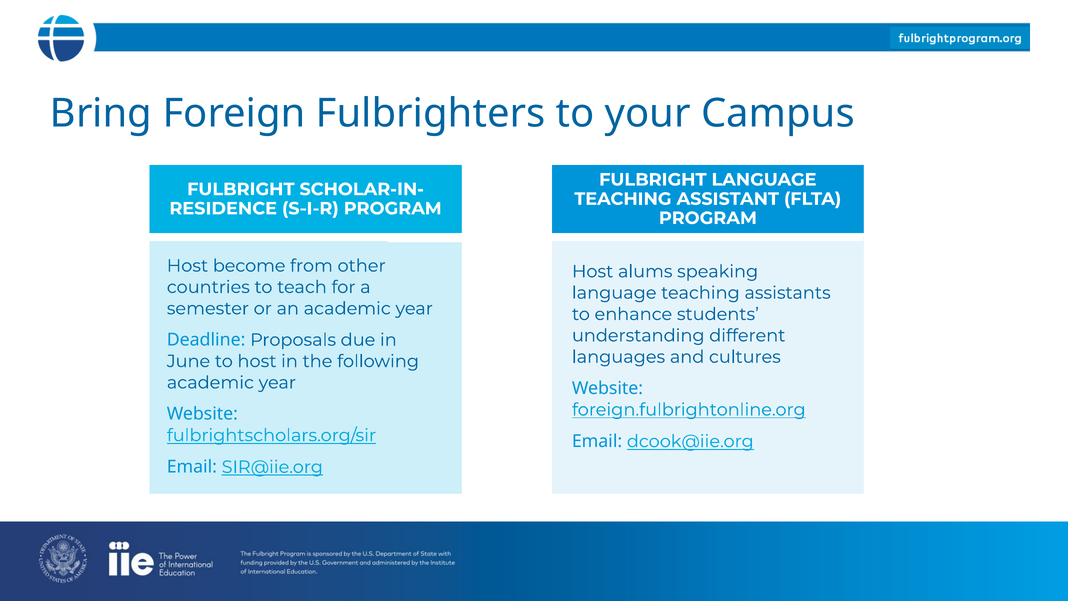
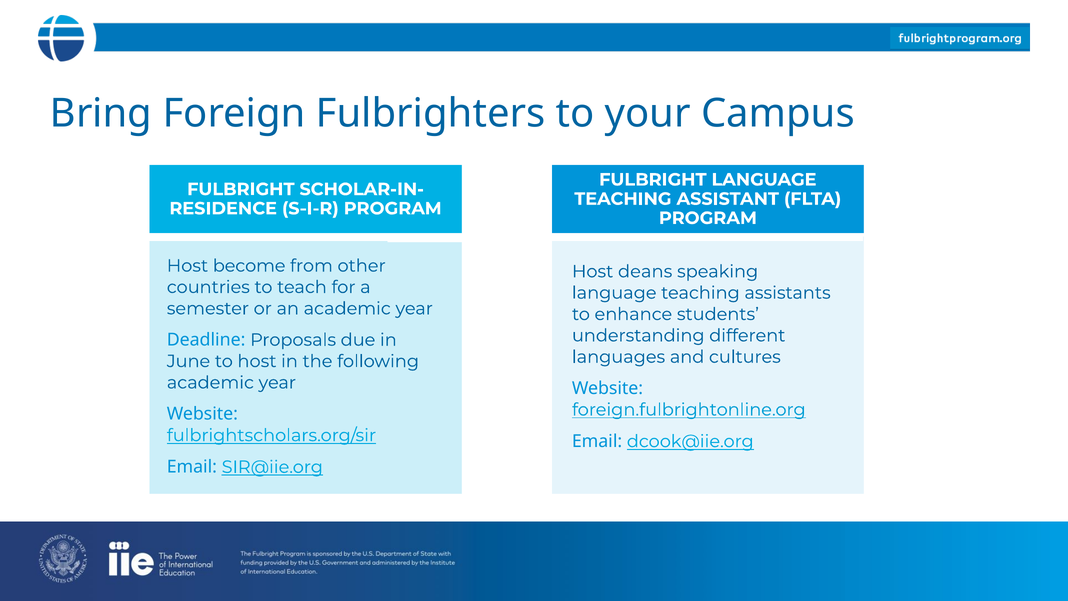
alums: alums -> deans (645, 271)
